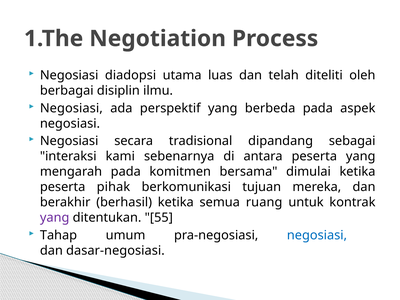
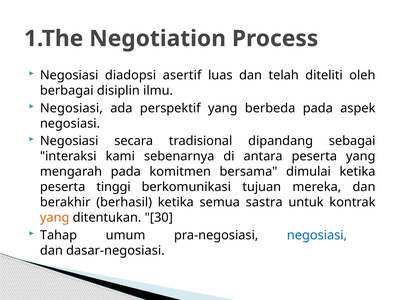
utama: utama -> asertif (182, 75)
pihak: pihak -> tinggi (114, 187)
ruang: ruang -> sastra (264, 202)
yang colour: purple -> orange (55, 218)
55: 55 -> 30 (159, 218)
